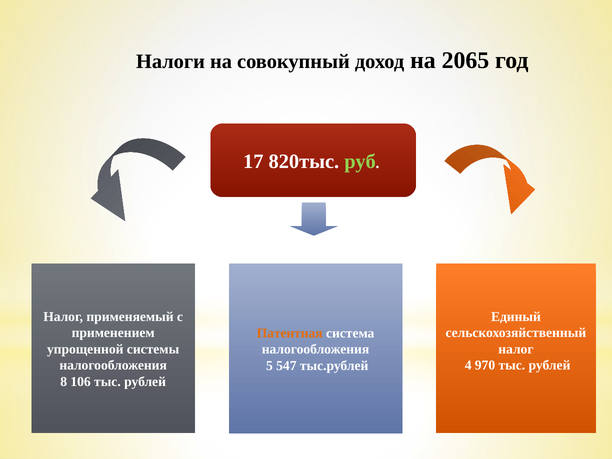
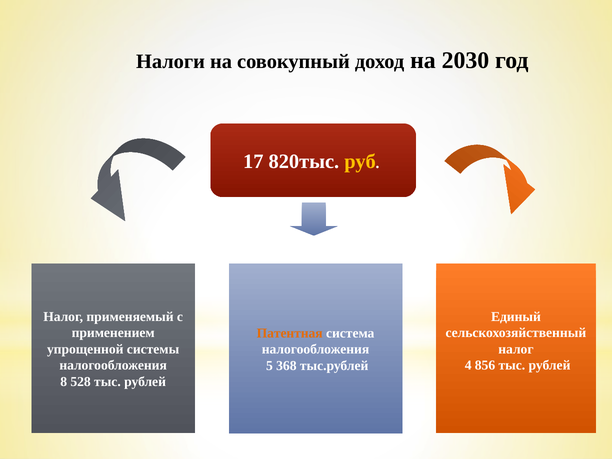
2065: 2065 -> 2030 (465, 61)
руб colour: light green -> yellow (360, 162)
970: 970 -> 856 (485, 366)
547: 547 -> 368 (286, 366)
106: 106 -> 528 (81, 382)
